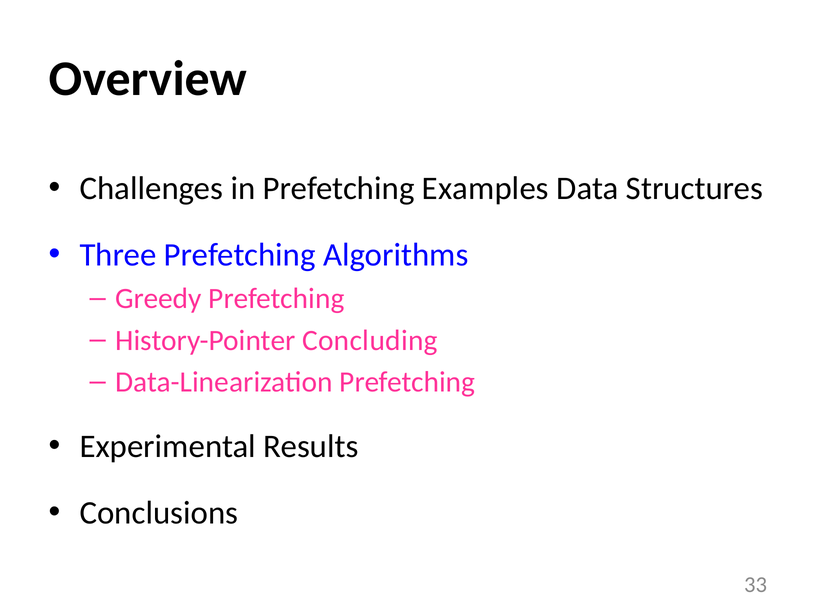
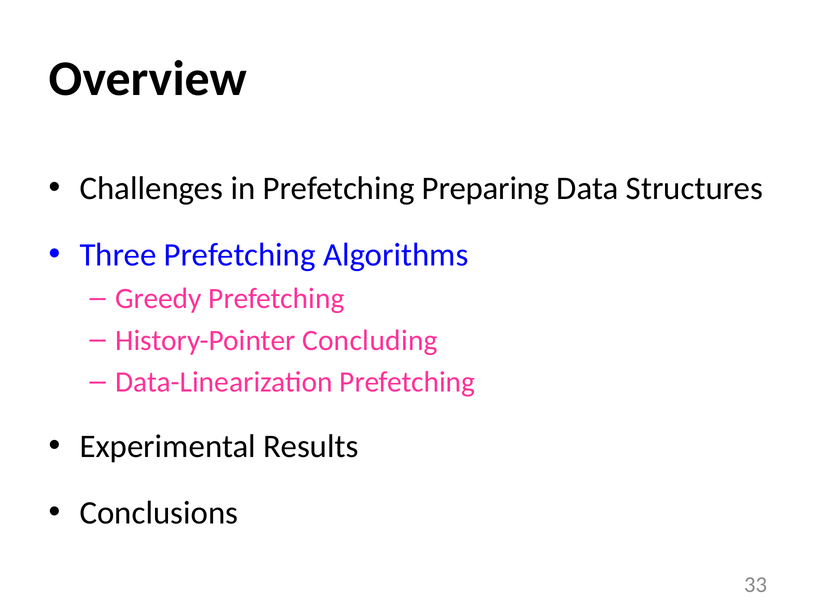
Examples: Examples -> Preparing (486, 189)
